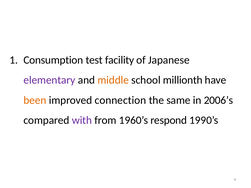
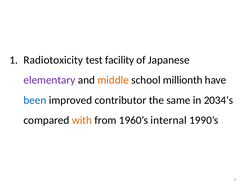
Consumption: Consumption -> Radiotoxicity (53, 60)
been colour: orange -> blue (35, 100)
connection: connection -> contributor (120, 100)
2006’s: 2006’s -> 2034’s (218, 100)
with colour: purple -> orange (82, 120)
respond: respond -> internal (169, 120)
